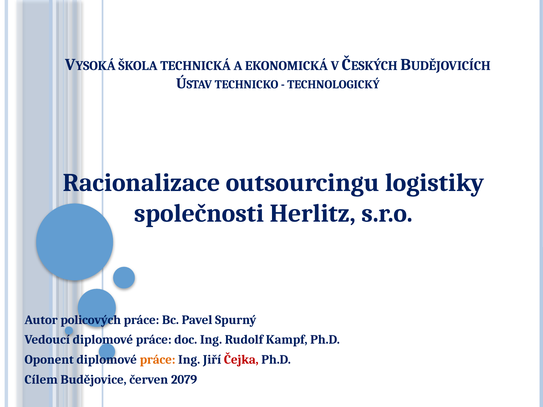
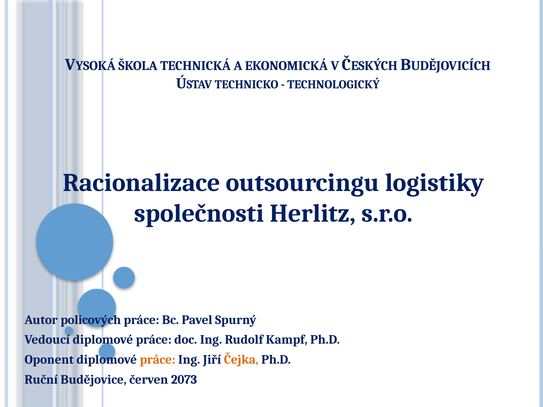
Čejka colour: red -> orange (241, 360)
Cílem: Cílem -> Ruční (41, 380)
2079: 2079 -> 2073 (184, 380)
